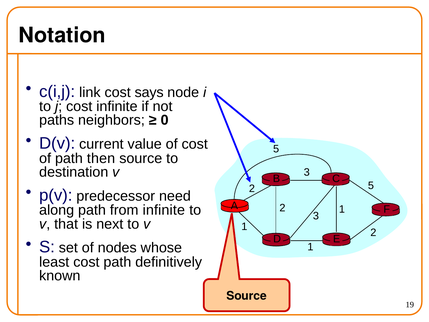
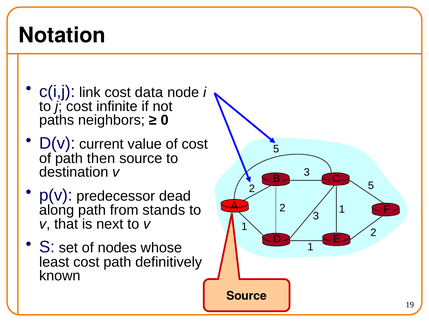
says: says -> data (149, 92)
need: need -> dead (175, 196)
from infinite: infinite -> stands (164, 210)
